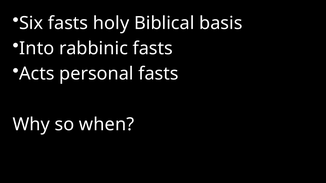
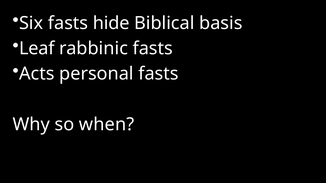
holy: holy -> hide (111, 23)
Into: Into -> Leaf (37, 49)
